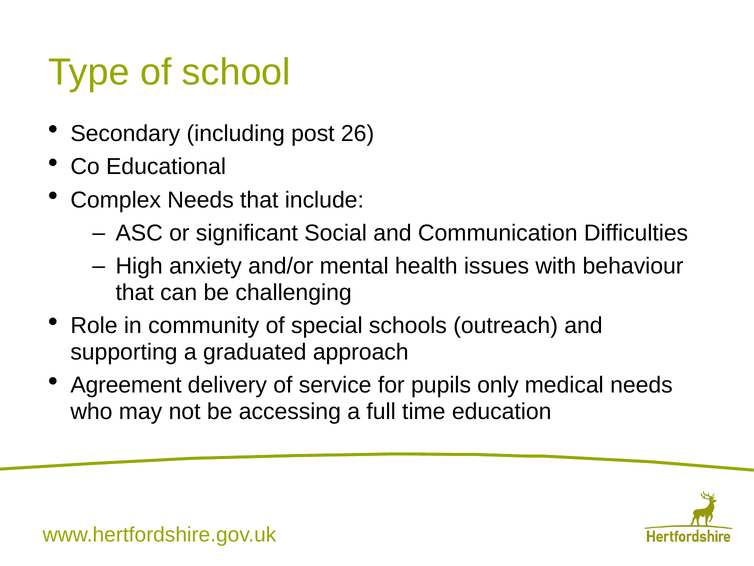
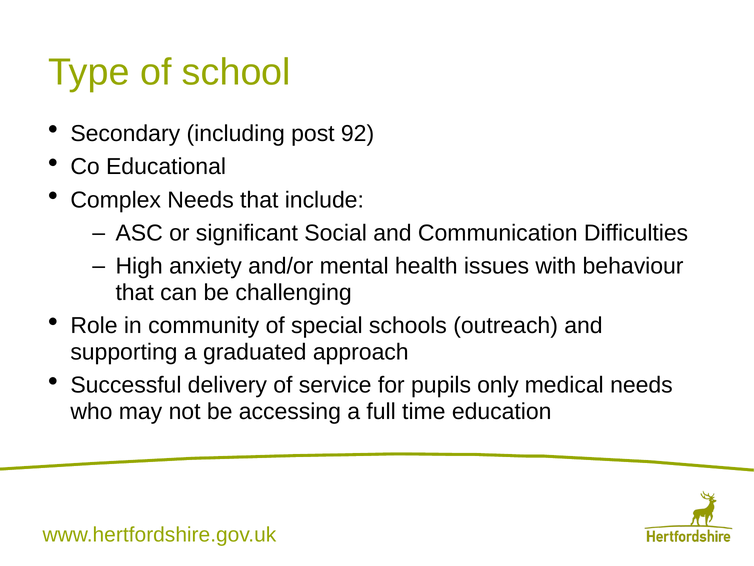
26: 26 -> 92 (358, 133)
Agreement: Agreement -> Successful (126, 385)
